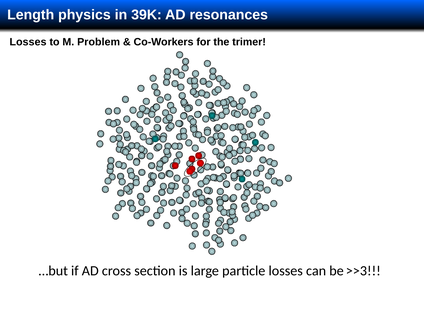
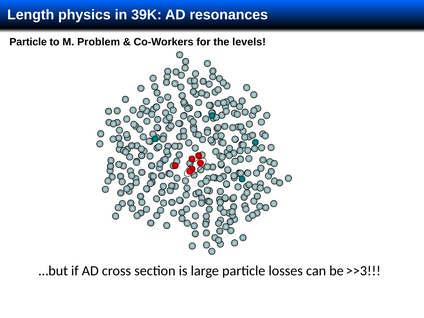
Losses: Losses -> Particle (28, 42)
trimer: trimer -> levels (249, 42)
